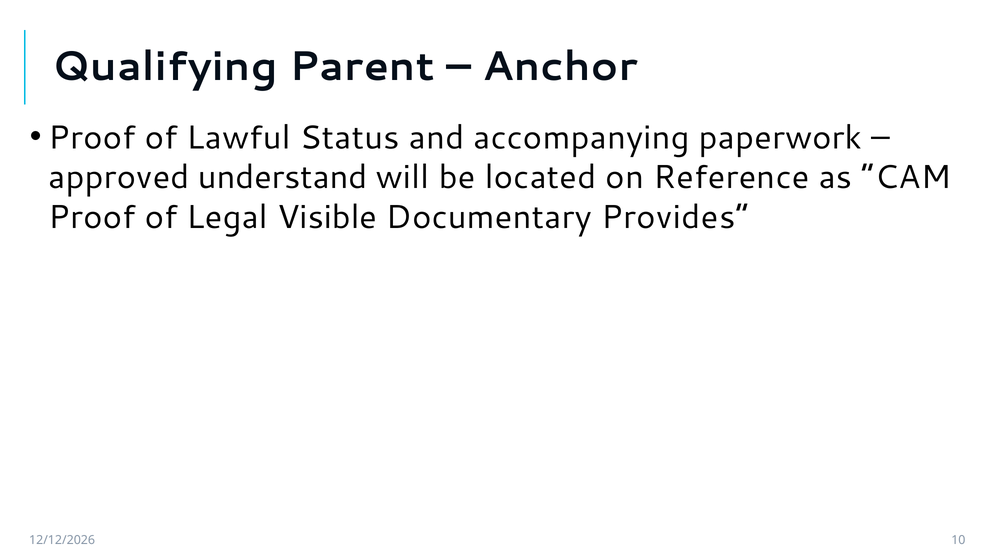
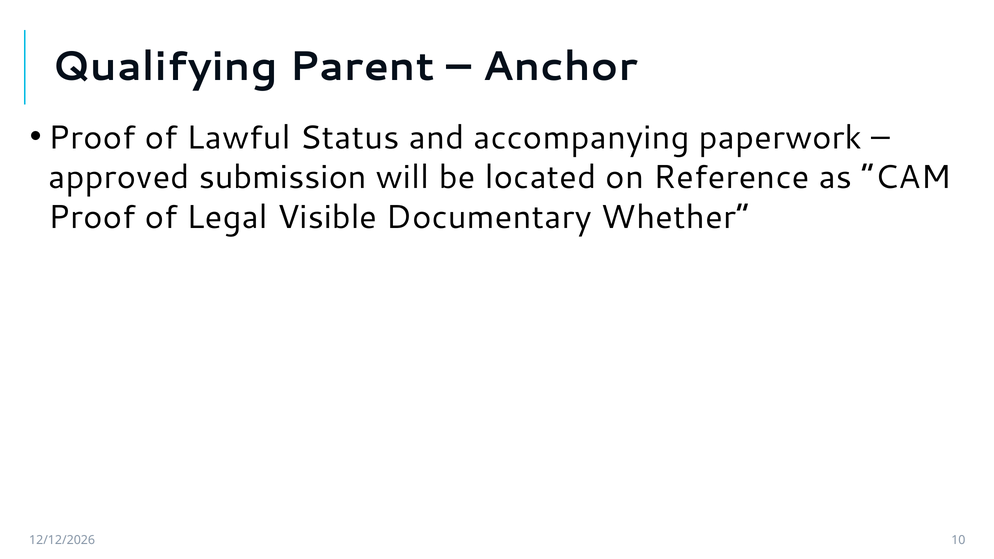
understand: understand -> submission (283, 178)
Provides: Provides -> Whether (675, 217)
